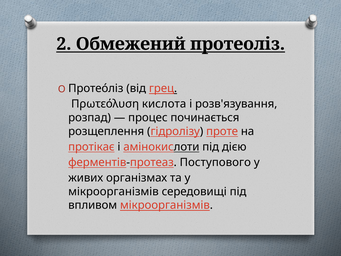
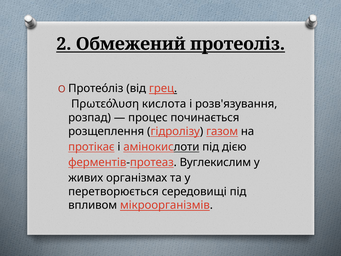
проте: проте -> газом (222, 131)
Поступового: Поступового -> Вуглекислим (215, 162)
мікроорганізмів: мікроорганізмів -> перетворюється (113, 191)
